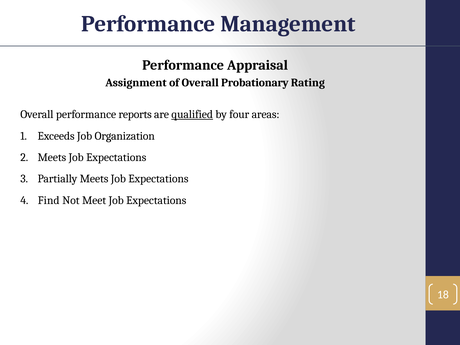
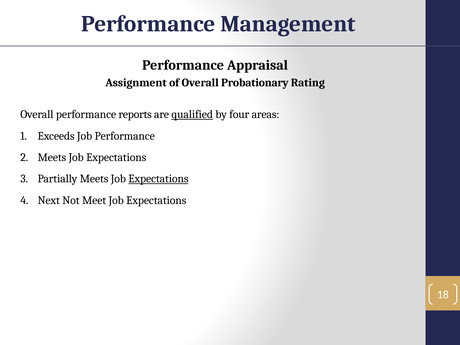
Job Organization: Organization -> Performance (125, 136)
Expectations underline: none -> present (158, 179)
Find: Find -> Next (49, 200)
